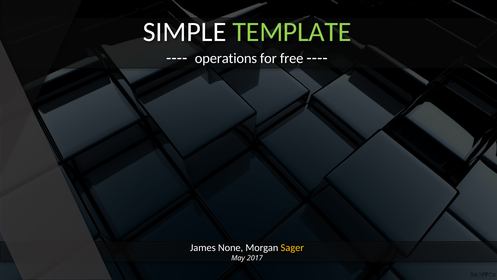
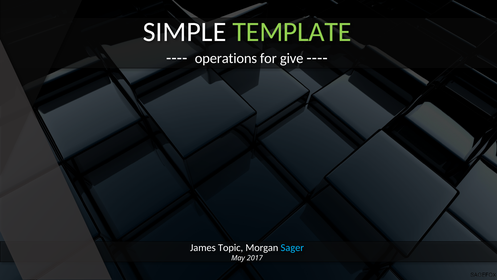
free: free -> give (292, 58)
None: None -> Topic (231, 248)
Sager colour: yellow -> light blue (292, 248)
